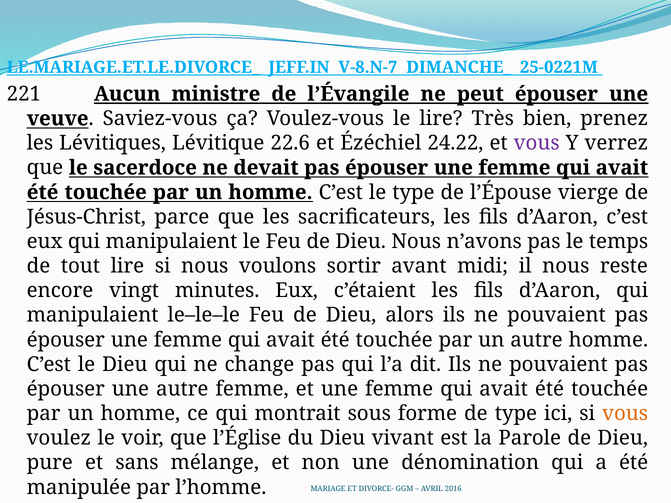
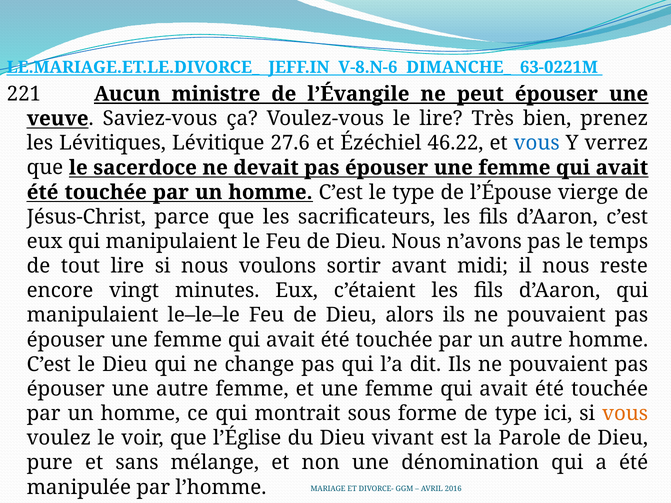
V-8.N-7: V-8.N-7 -> V-8.N-6 (368, 67)
25-0221M: 25-0221M -> 63-0221M (559, 67)
22.6: 22.6 -> 27.6 (290, 143)
24.22: 24.22 -> 46.22 (455, 143)
vous colour: purple -> blue (537, 143)
